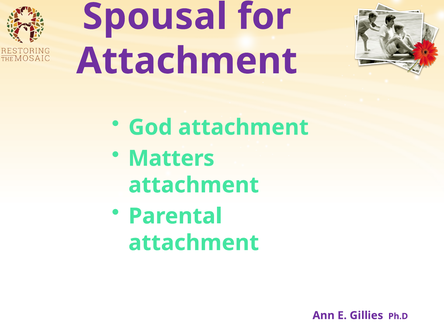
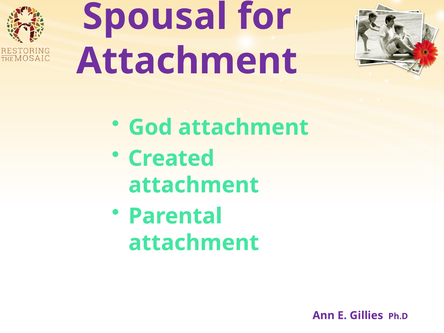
Matters: Matters -> Created (171, 158)
